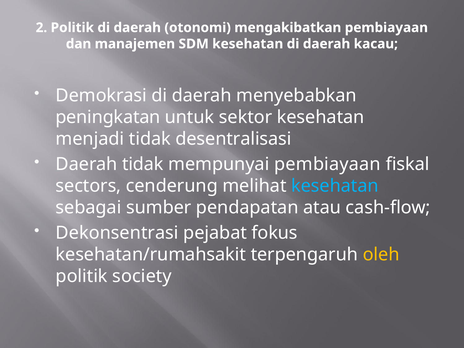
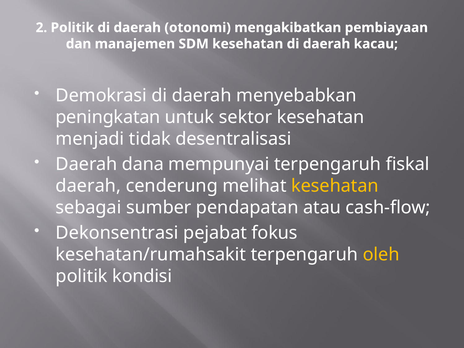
Daerah tidak: tidak -> dana (143, 164)
mempunyai pembiayaan: pembiayaan -> terpengaruh (328, 164)
sectors: sectors -> daerah (88, 186)
kesehatan colour: light blue -> yellow (335, 186)
society: society -> kondisi (142, 276)
